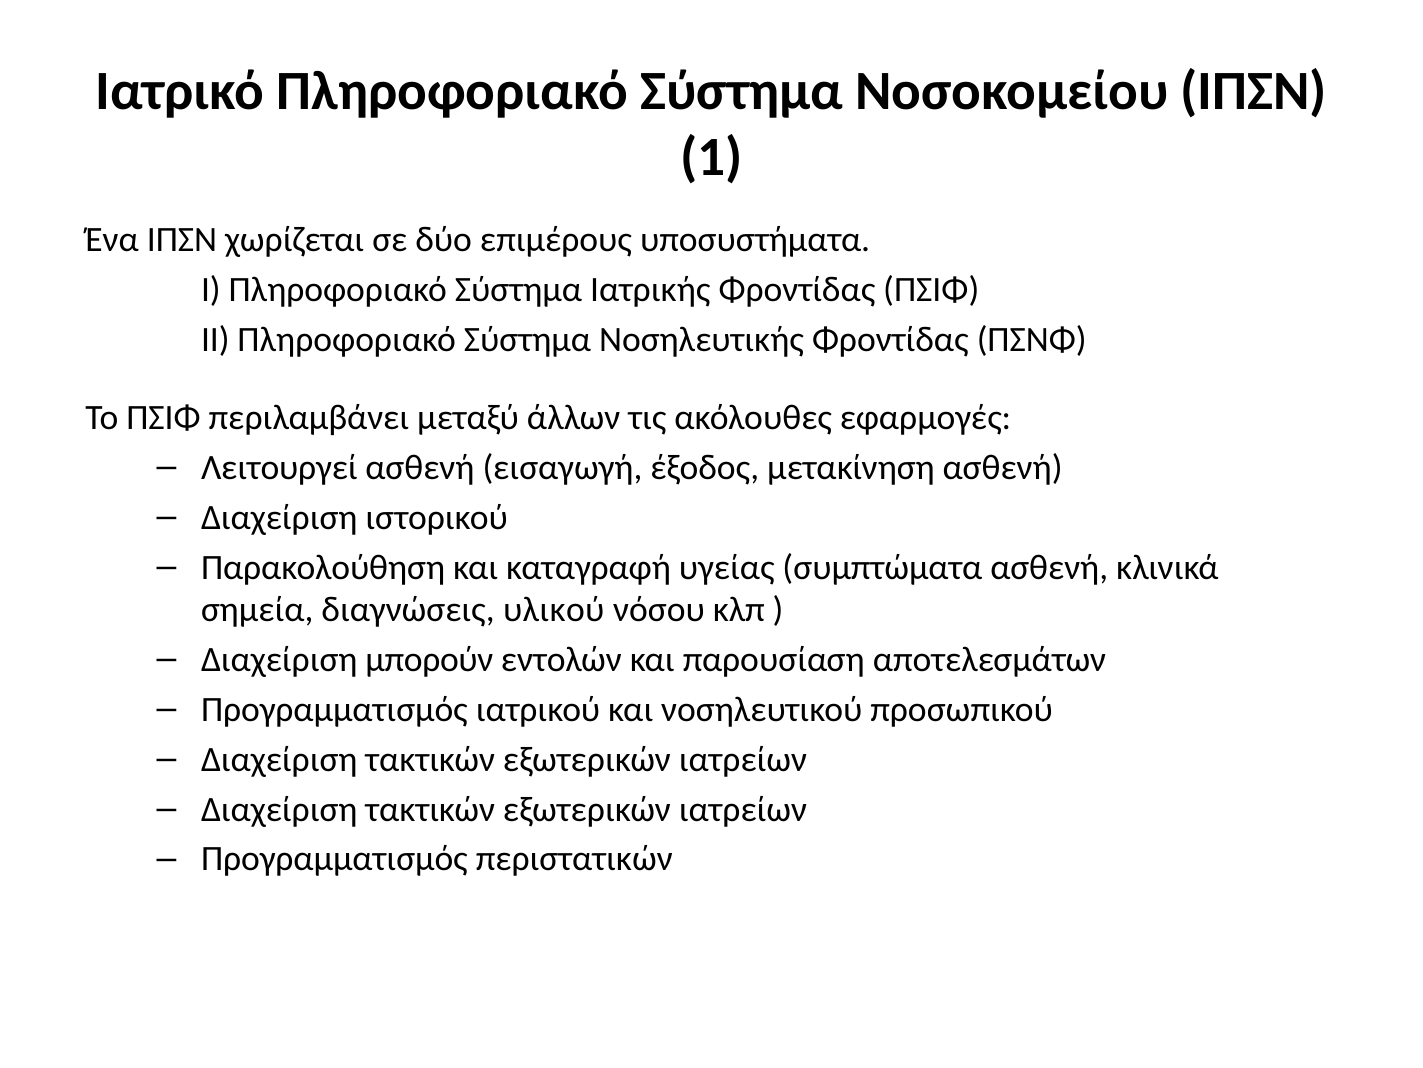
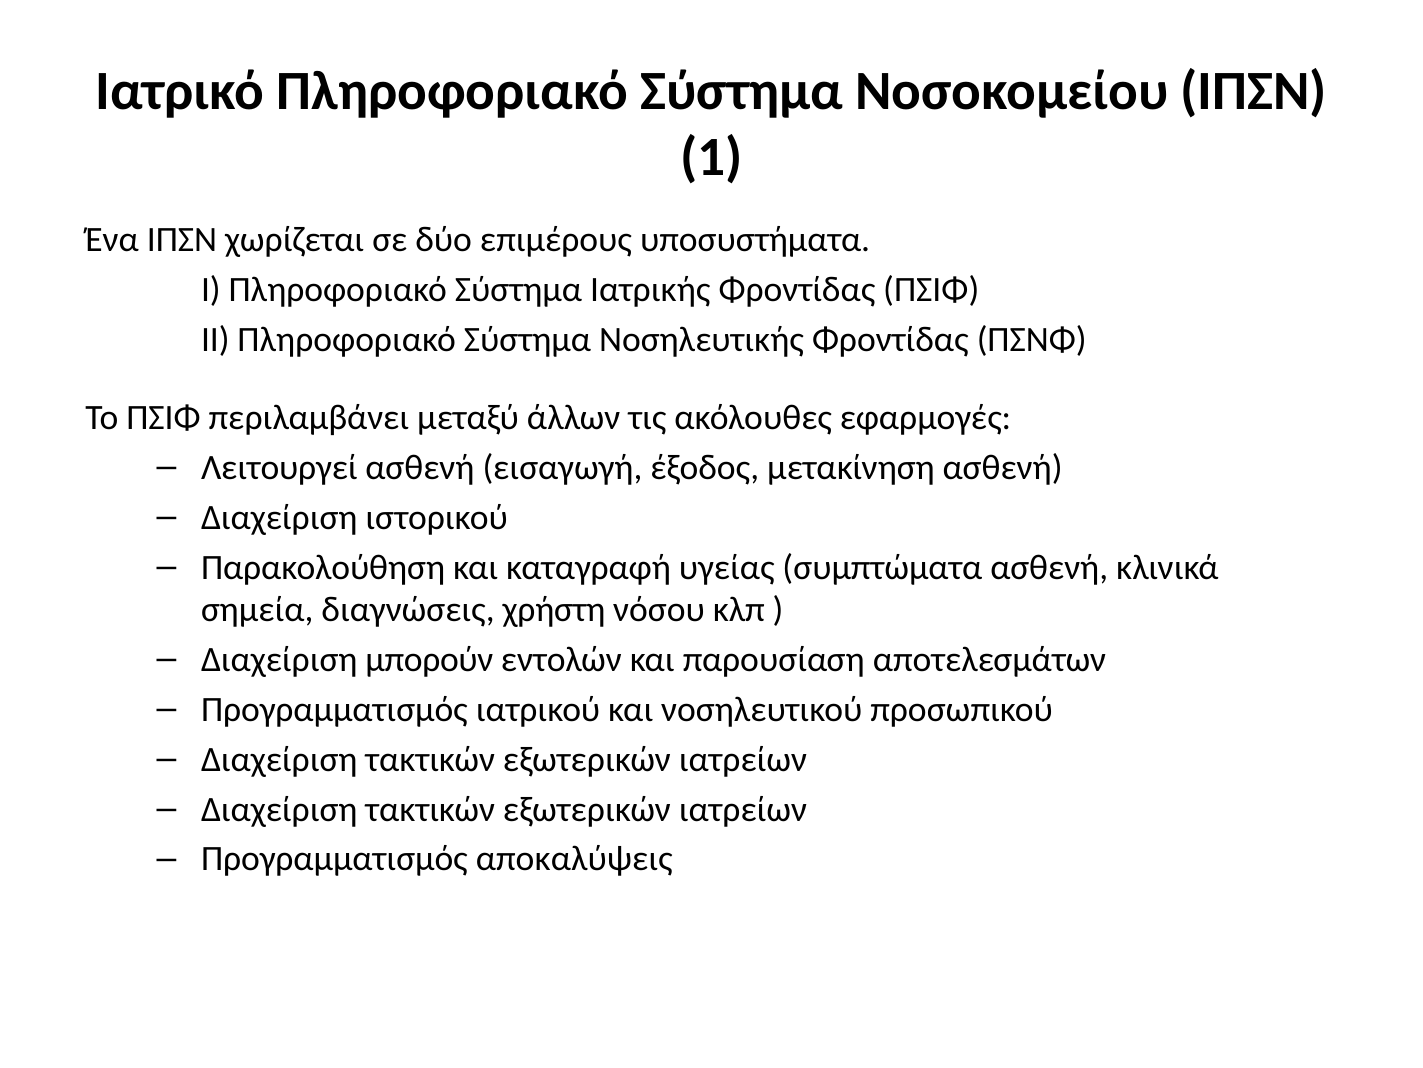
υλικού: υλικού -> χρήστη (554, 610)
περιστατικών: περιστατικών -> αποκαλύψεις (574, 859)
